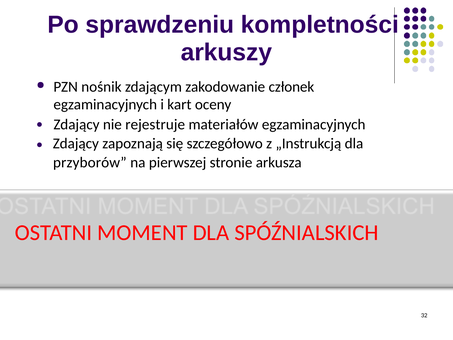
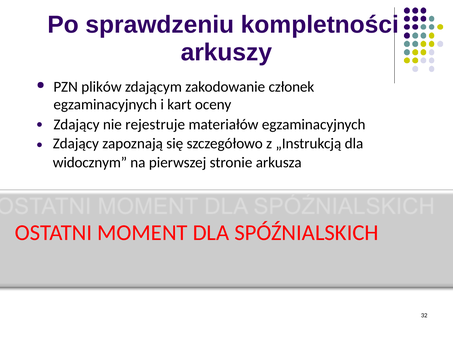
nośnik: nośnik -> plików (101, 87)
przyborów: przyborów -> widocznym (90, 162)
